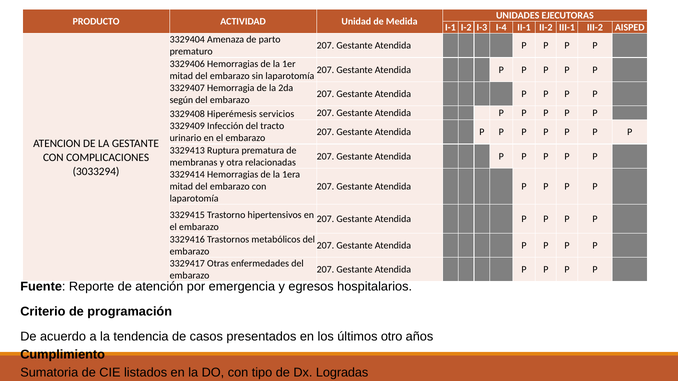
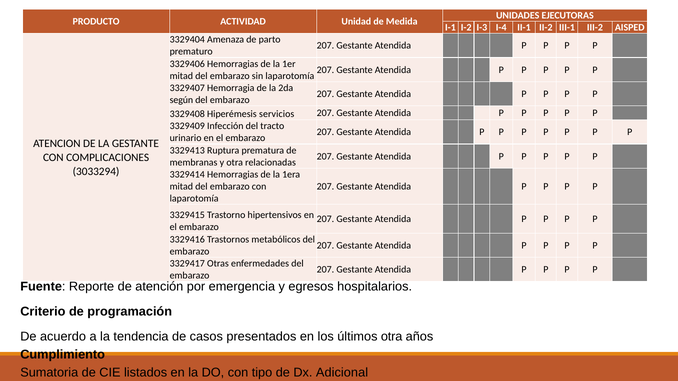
últimos otro: otro -> otra (392, 337)
Logradas: Logradas -> Adicional (342, 373)
